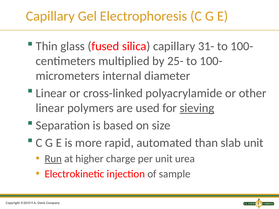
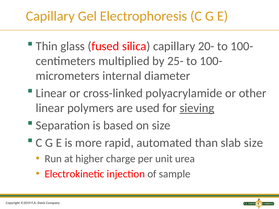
31-: 31- -> 20- (206, 46)
slab unit: unit -> size (253, 143)
Run underline: present -> none (53, 159)
